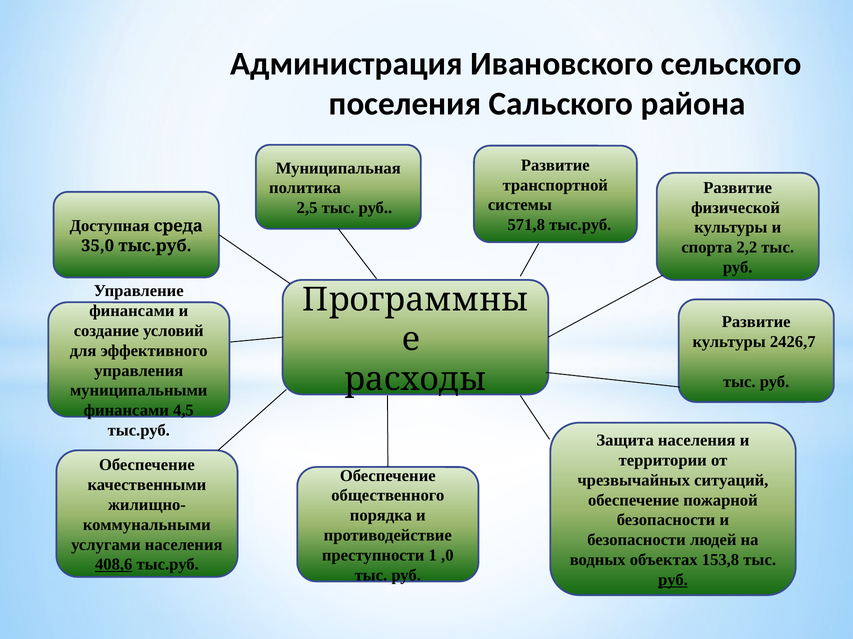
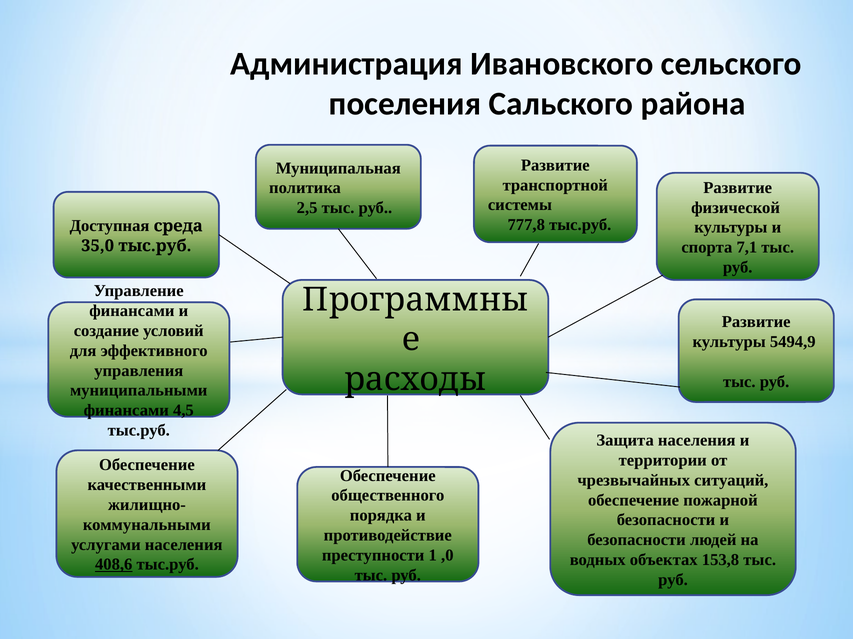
571,8: 571,8 -> 777,8 (526, 225)
2,2: 2,2 -> 7,1 (747, 248)
2426,7: 2426,7 -> 5494,9 (793, 342)
руб underline: present -> none (673, 580)
